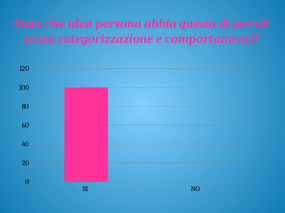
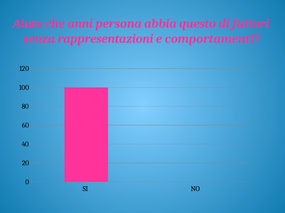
idea: idea -> anni (80, 24)
piccoli: piccoli -> fattori (251, 24)
categorizzazione: categorizzazione -> rappresentazioni (106, 39)
